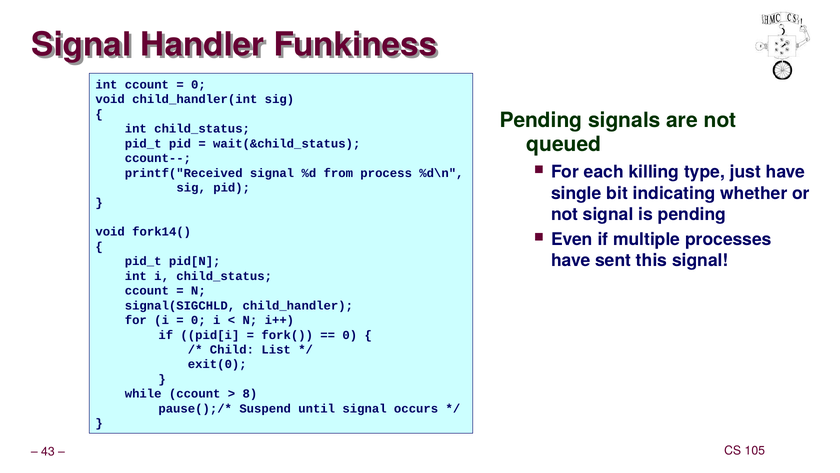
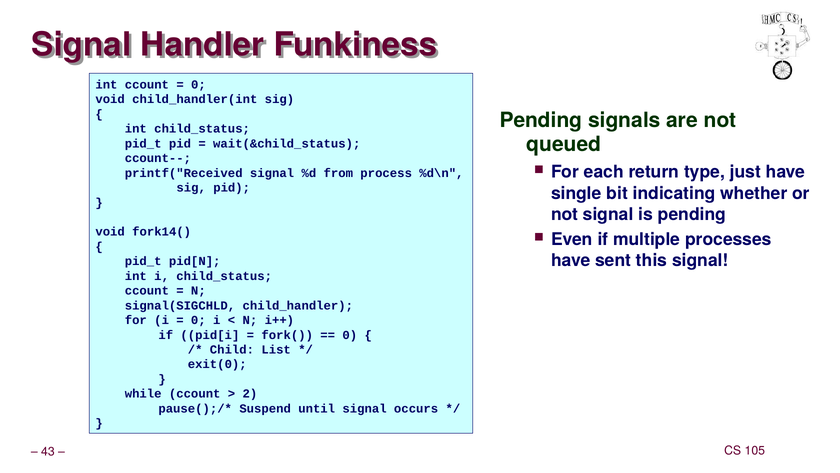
killing: killing -> return (654, 172)
8: 8 -> 2 (250, 393)
